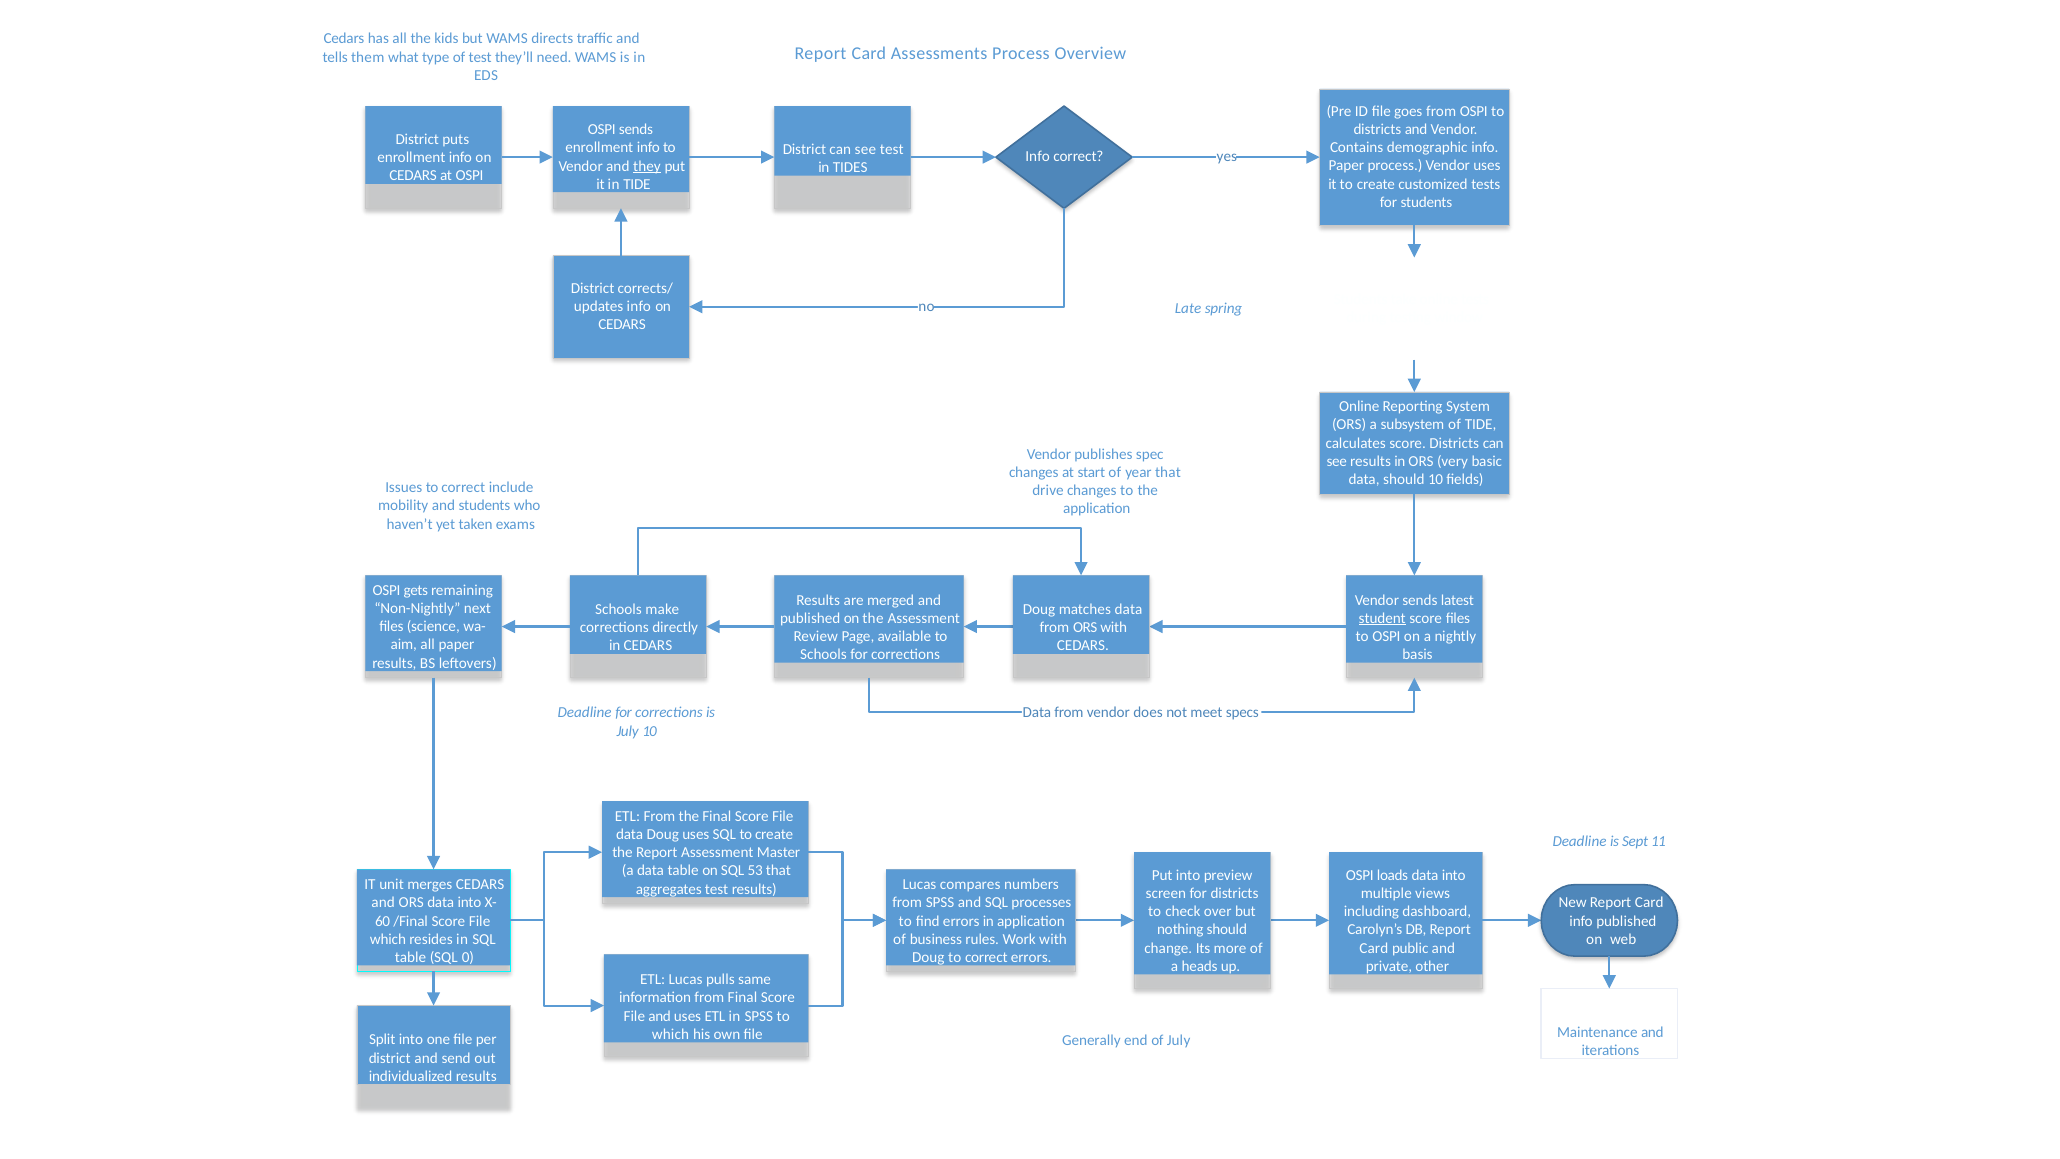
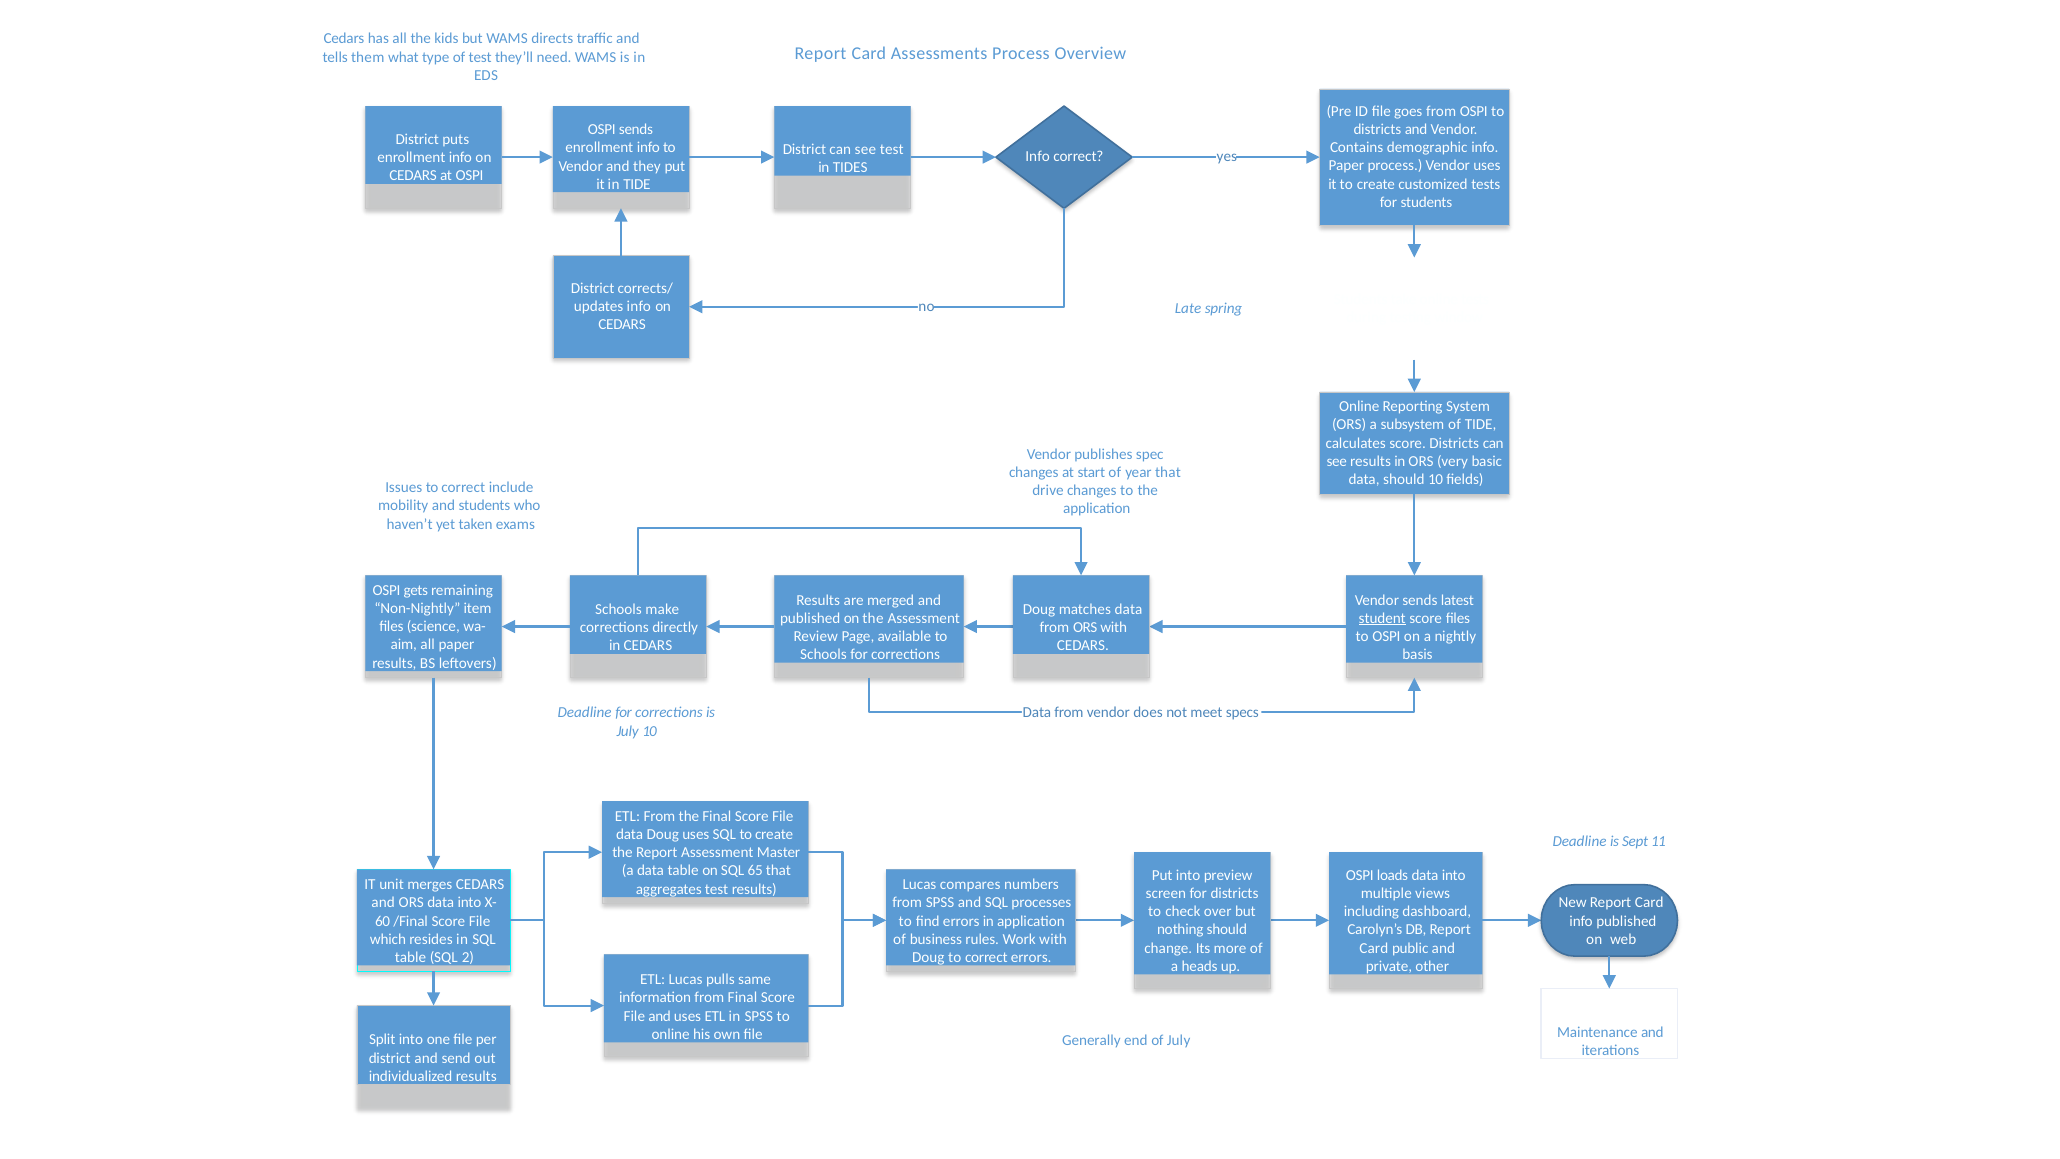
they underline: present -> none (647, 166)
next: next -> item (478, 608)
53: 53 -> 65 (755, 871)
0: 0 -> 2 (468, 957)
which: which -> online (671, 1034)
